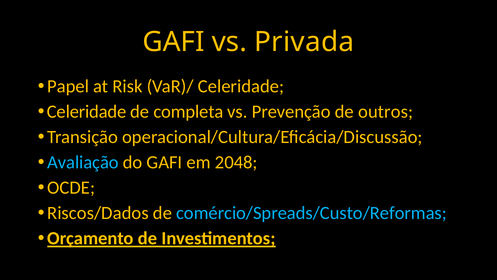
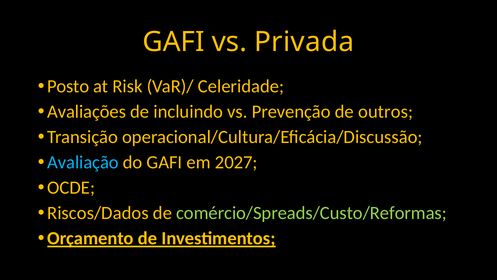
Papel: Papel -> Posto (68, 86)
Celeridade: Celeridade -> Avaliações (87, 112)
completa: completa -> incluindo (188, 112)
2048: 2048 -> 2027 (236, 162)
comércio/Spreads/Custo/Reformas colour: light blue -> light green (311, 213)
